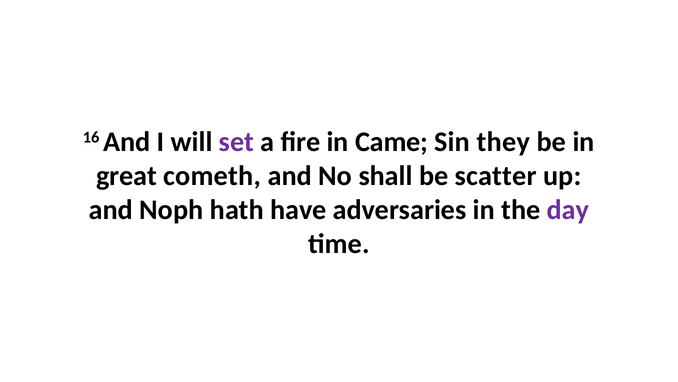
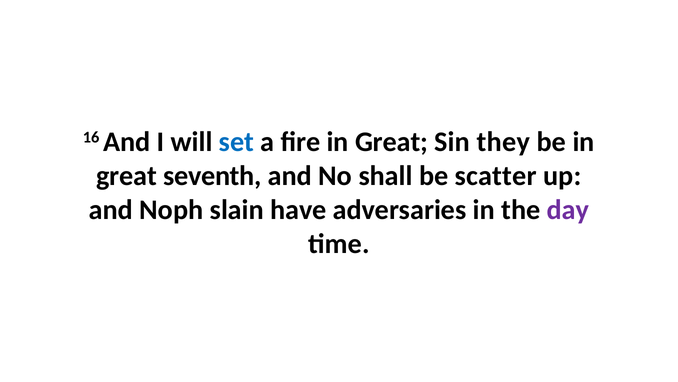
set colour: purple -> blue (236, 142)
fire in Came: Came -> Great (392, 142)
cometh: cometh -> seventh (212, 176)
hath: hath -> slain (237, 210)
